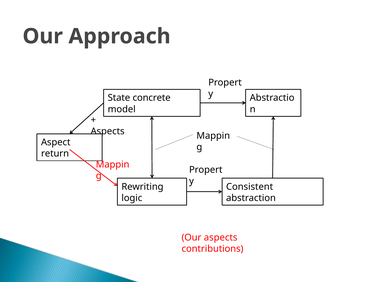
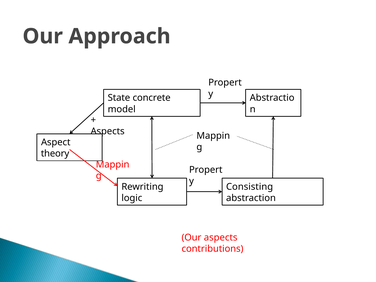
return: return -> theory (55, 154)
Consistent: Consistent -> Consisting (250, 187)
